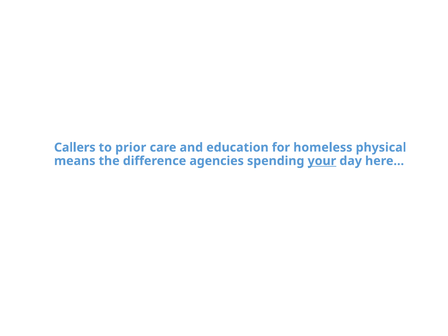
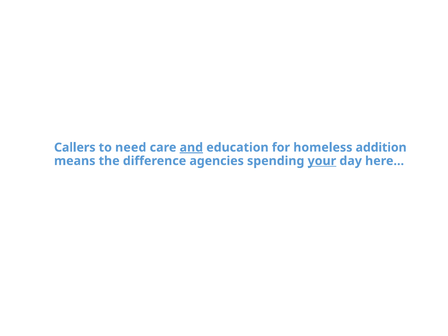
prior: prior -> need (131, 147)
and underline: none -> present (191, 147)
physical: physical -> addition (381, 147)
